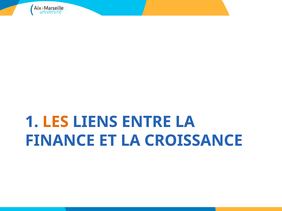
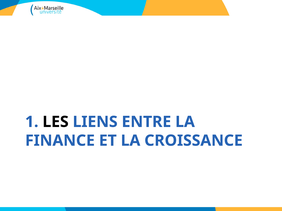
LES colour: orange -> black (56, 122)
